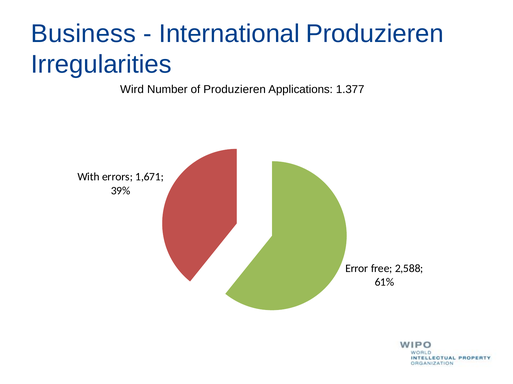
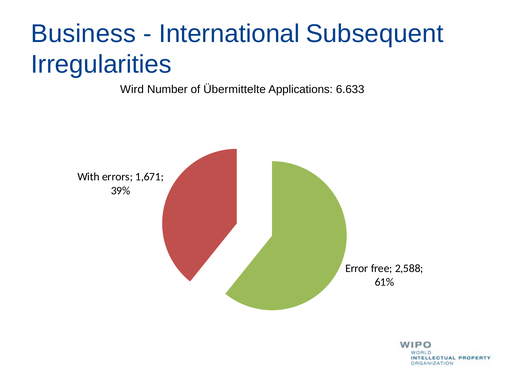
International Produzieren: Produzieren -> Subsequent (375, 34)
of Produzieren: Produzieren -> Übermittelte (235, 89)
1.377: 1.377 -> 6.633 (350, 89)
